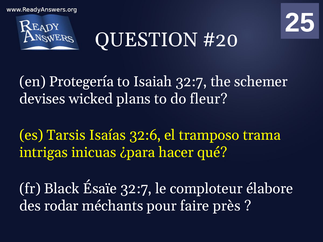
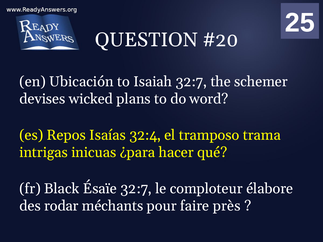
Protegería: Protegería -> Ubicación (81, 82)
fleur: fleur -> word (209, 99)
Tarsis: Tarsis -> Repos (66, 135)
32:6: 32:6 -> 32:4 (145, 135)
